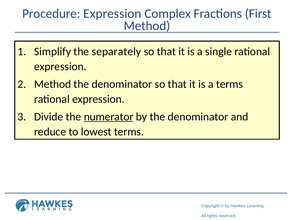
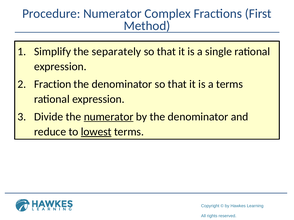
Procedure Expression: Expression -> Numerator (113, 14)
Method: Method -> Fraction (53, 84)
lowest underline: none -> present (96, 132)
